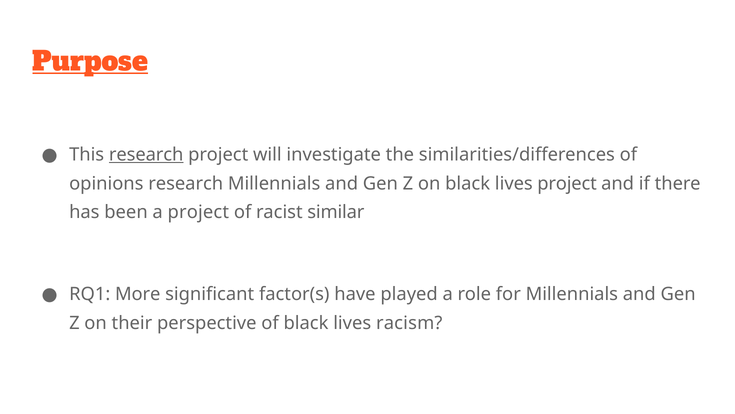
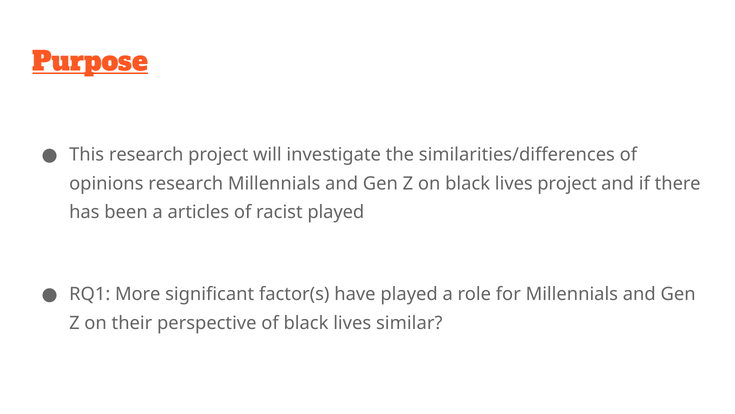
research underline: present -> none (146, 154)
a project: project -> articles (198, 212)
racist similar: similar -> played (336, 212)
racism: racism -> similar (409, 323)
